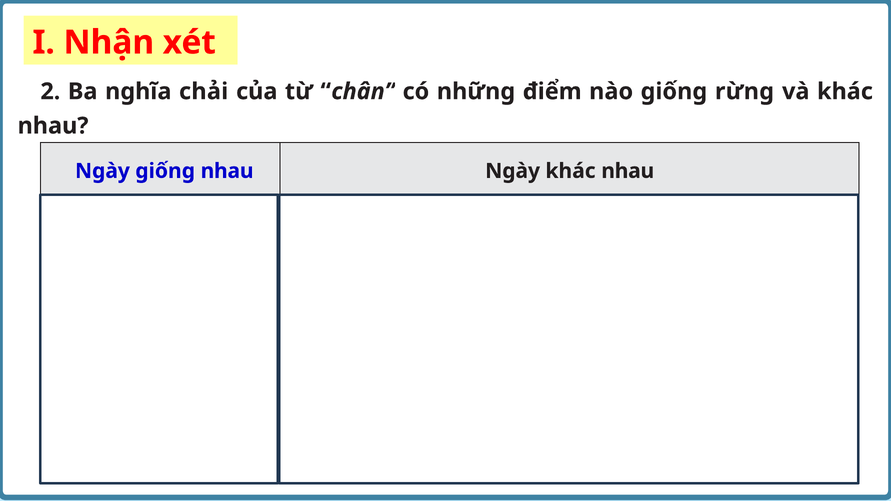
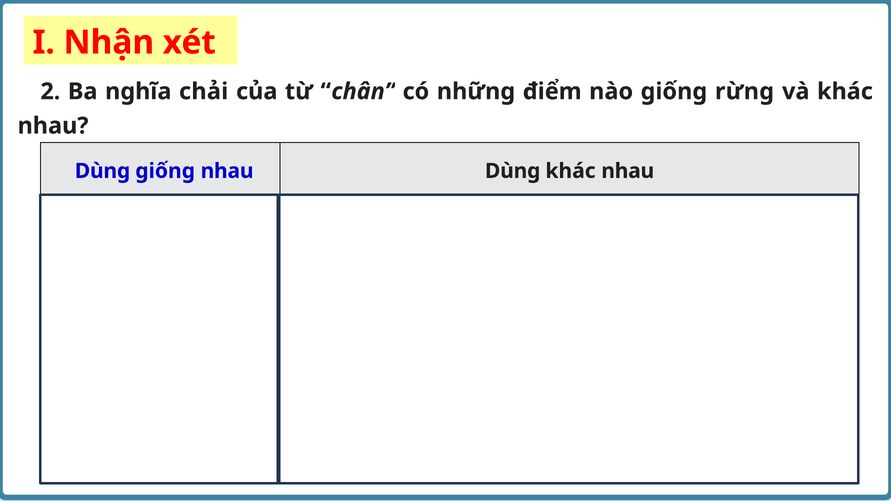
Ngày: Ngày -> Dùng (102, 171)
nhau Ngày: Ngày -> Dùng (513, 171)
